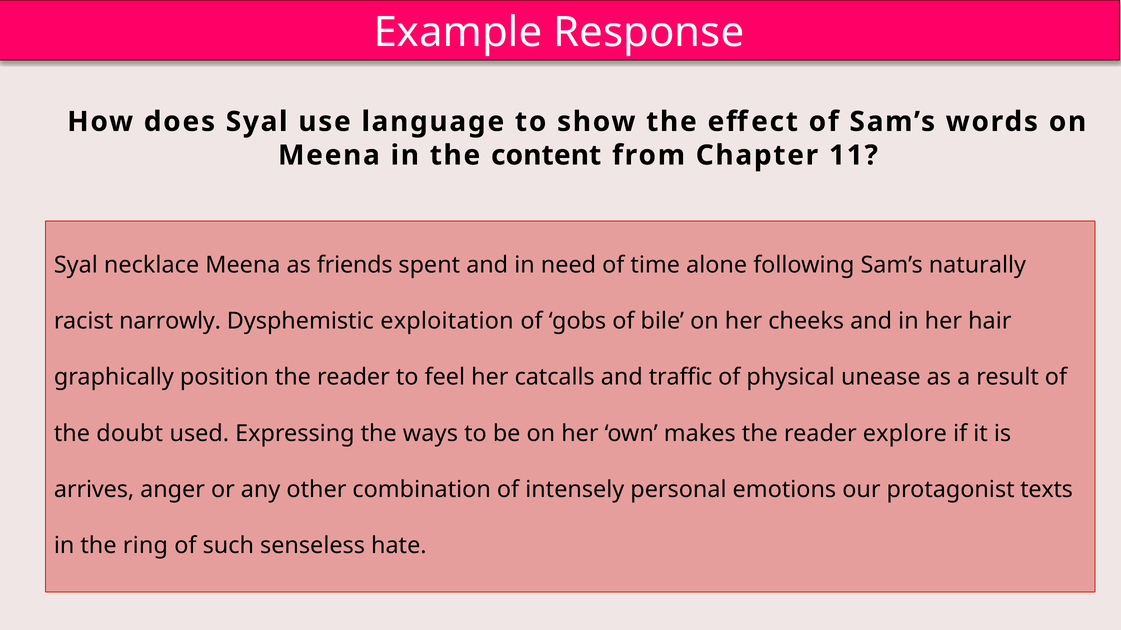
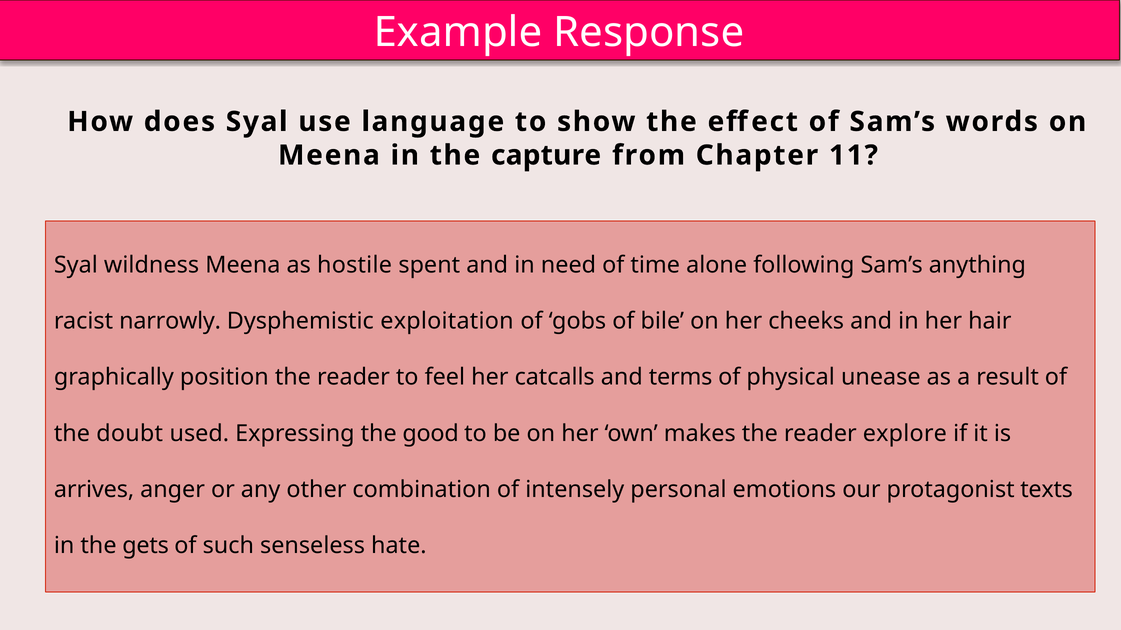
content: content -> capture (546, 155)
necklace: necklace -> wildness (152, 265)
friends: friends -> hostile (355, 265)
naturally: naturally -> anything (977, 265)
traffic: traffic -> terms (681, 378)
ways: ways -> good (431, 434)
ring: ring -> gets (146, 546)
